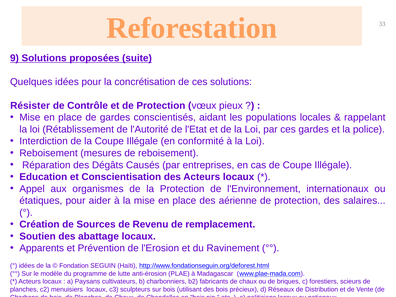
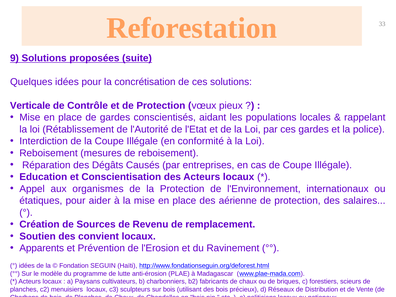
Résister: Résister -> Verticale (30, 106)
abattage: abattage -> convient (99, 236)
